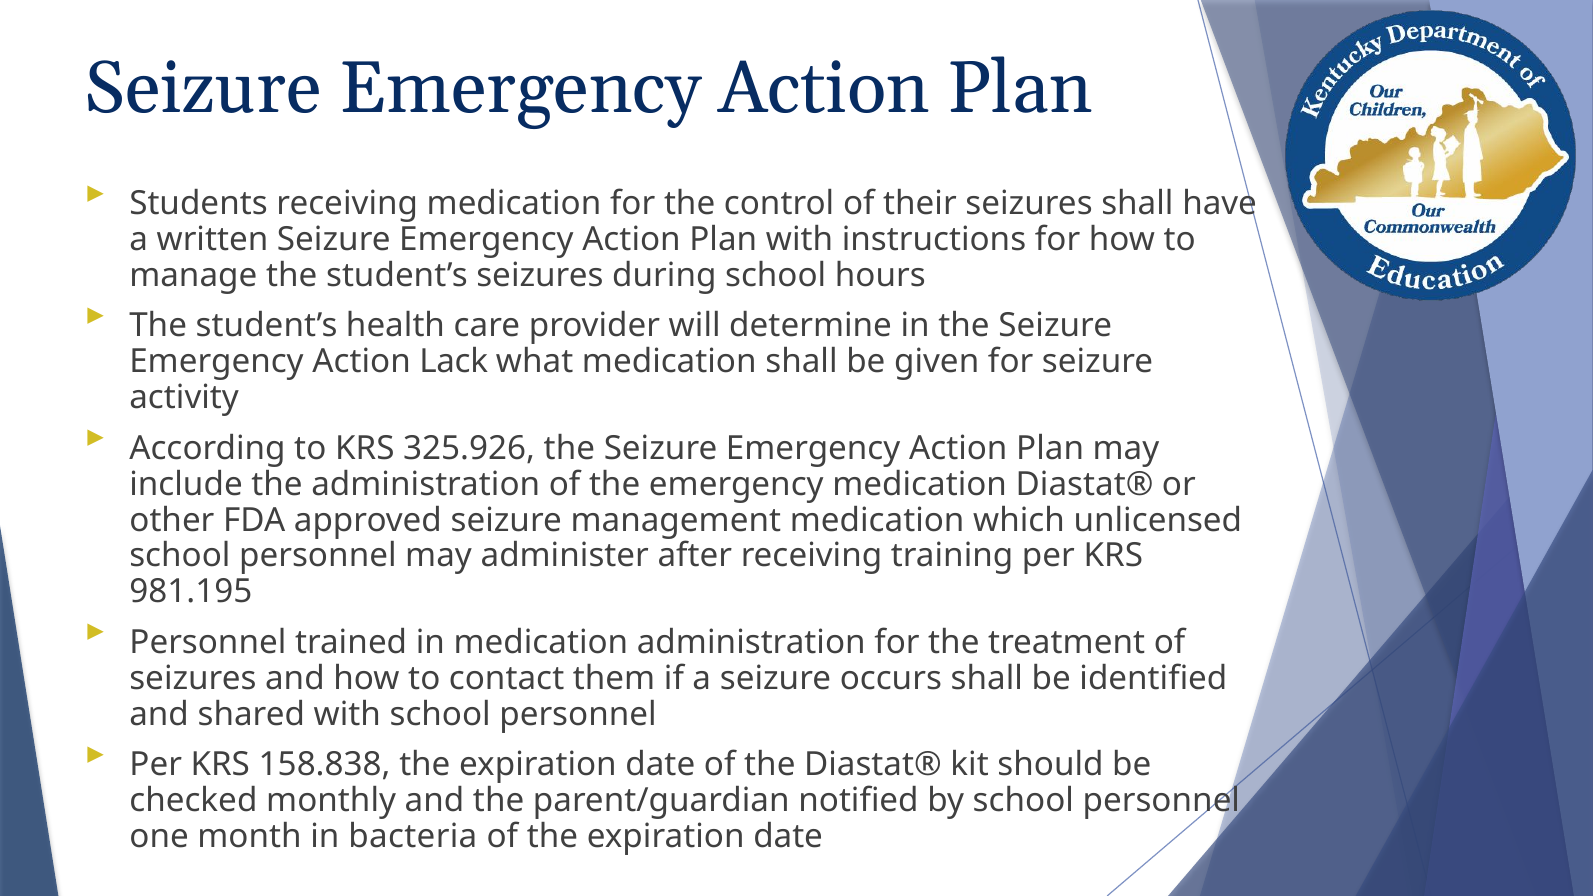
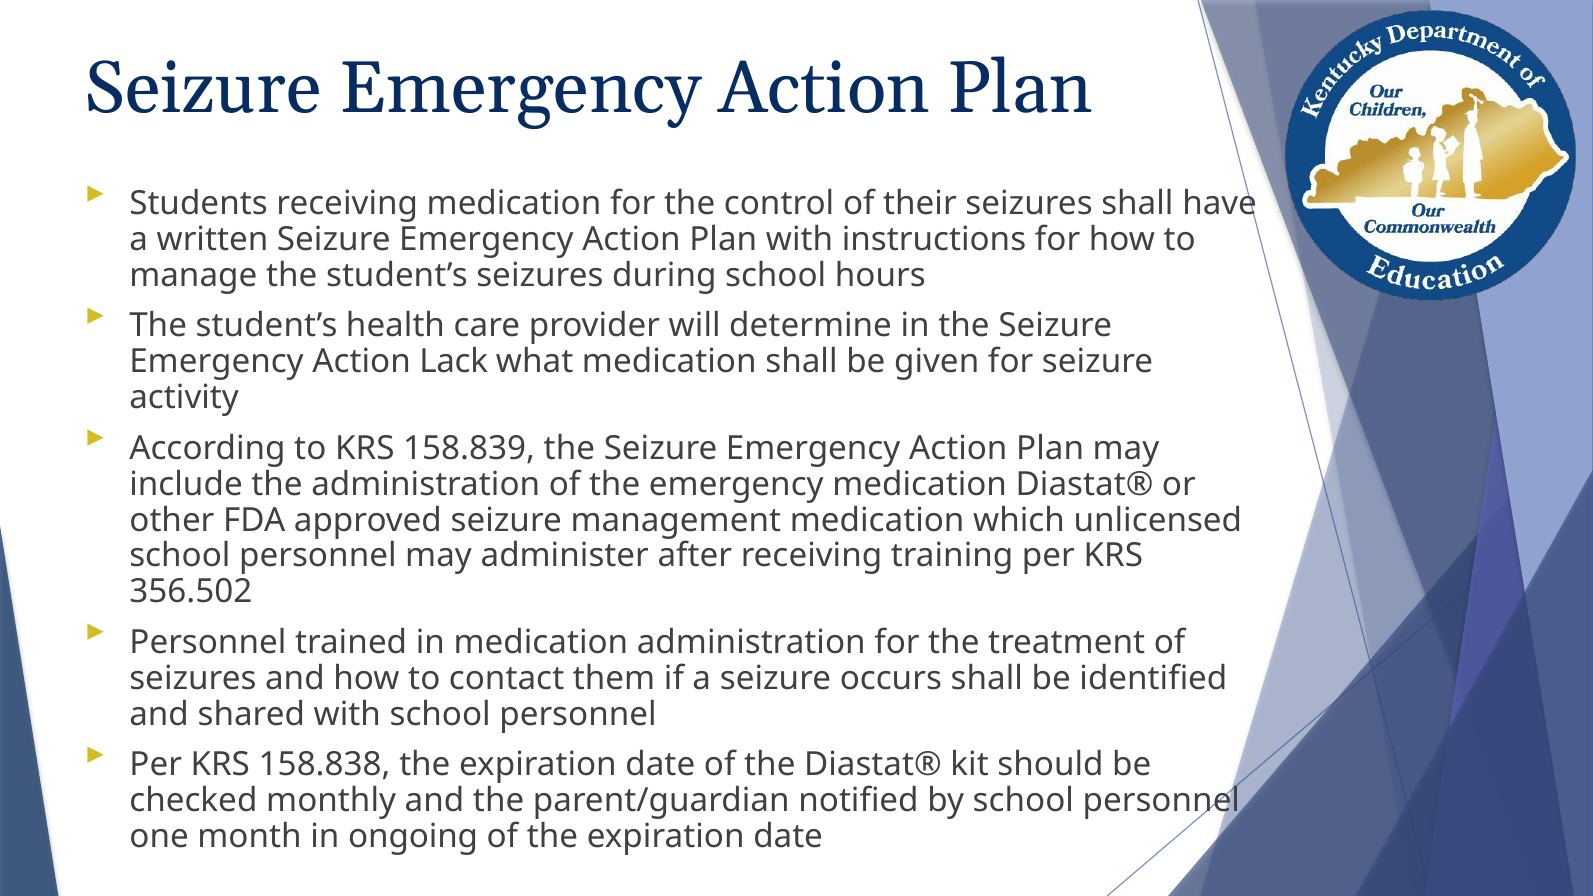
325.926: 325.926 -> 158.839 (469, 448)
981.195: 981.195 -> 356.502 (191, 592)
bacteria: bacteria -> ongoing (413, 837)
